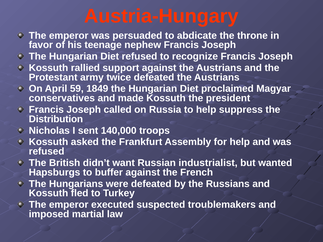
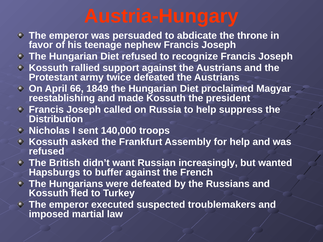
59: 59 -> 66 (77, 89)
conservatives: conservatives -> reestablishing (62, 98)
industrialist: industrialist -> increasingly (208, 163)
